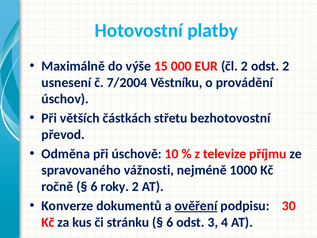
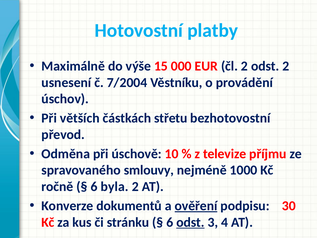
vážnosti: vážnosti -> smlouvy (149, 170)
roky: roky -> byla (115, 186)
odst underline: none -> present (190, 222)
